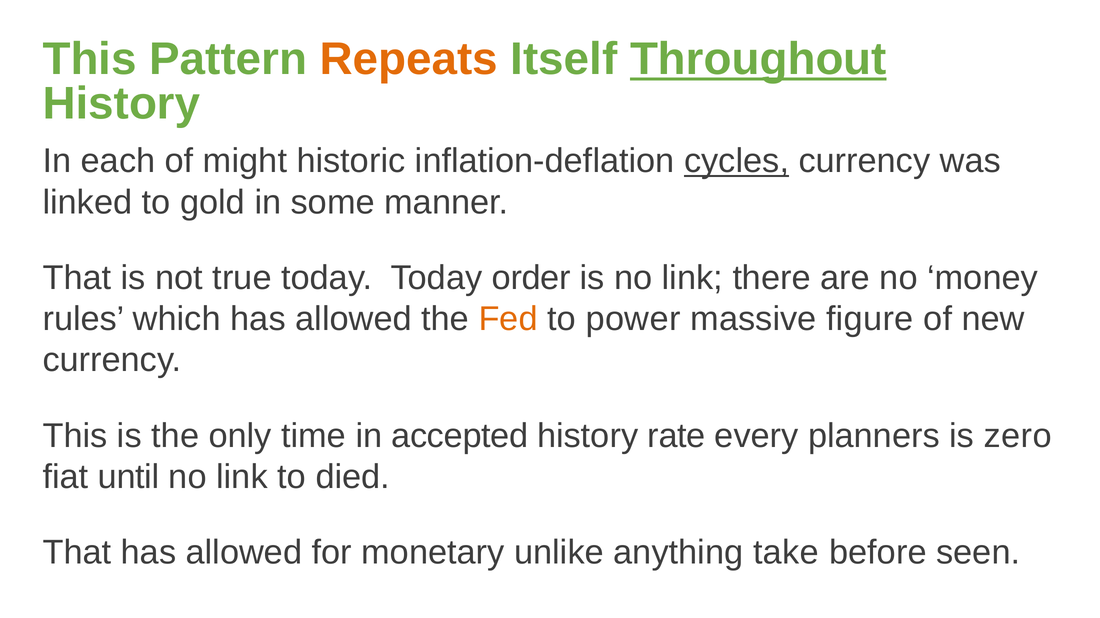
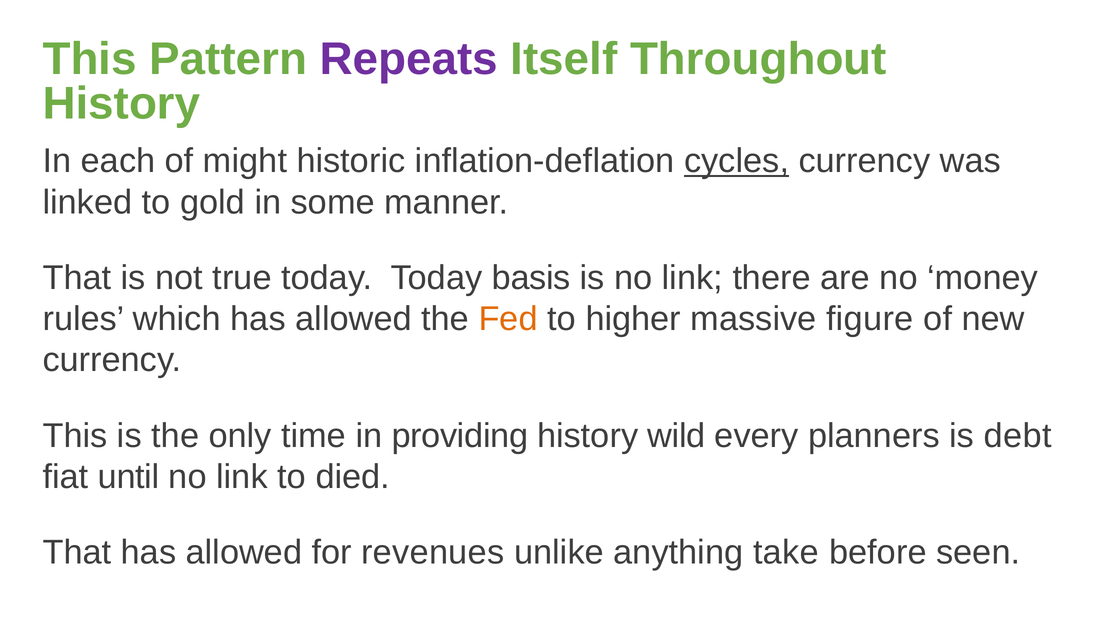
Repeats colour: orange -> purple (409, 59)
Throughout underline: present -> none (758, 59)
order: order -> basis (531, 278)
power: power -> higher (633, 319)
accepted: accepted -> providing (460, 436)
rate: rate -> wild (677, 436)
zero: zero -> debt (1018, 436)
monetary: monetary -> revenues (433, 553)
